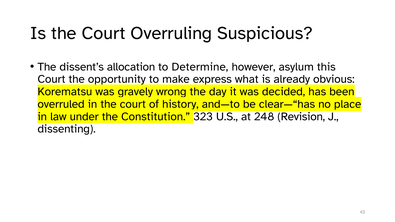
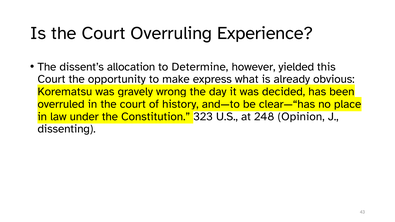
Suspicious: Suspicious -> Experience (265, 33)
asylum: asylum -> yielded (296, 67)
Revision: Revision -> Opinion (301, 117)
